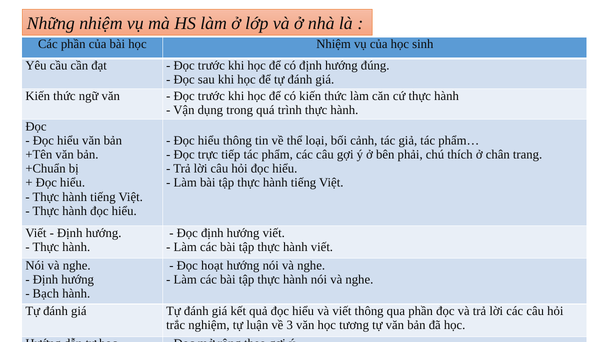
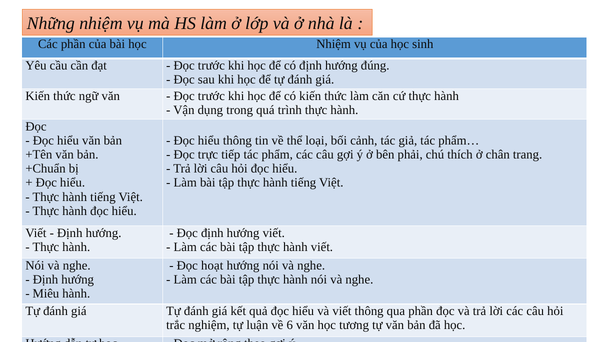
Bạch: Bạch -> Miêu (46, 294)
3: 3 -> 6 (290, 326)
